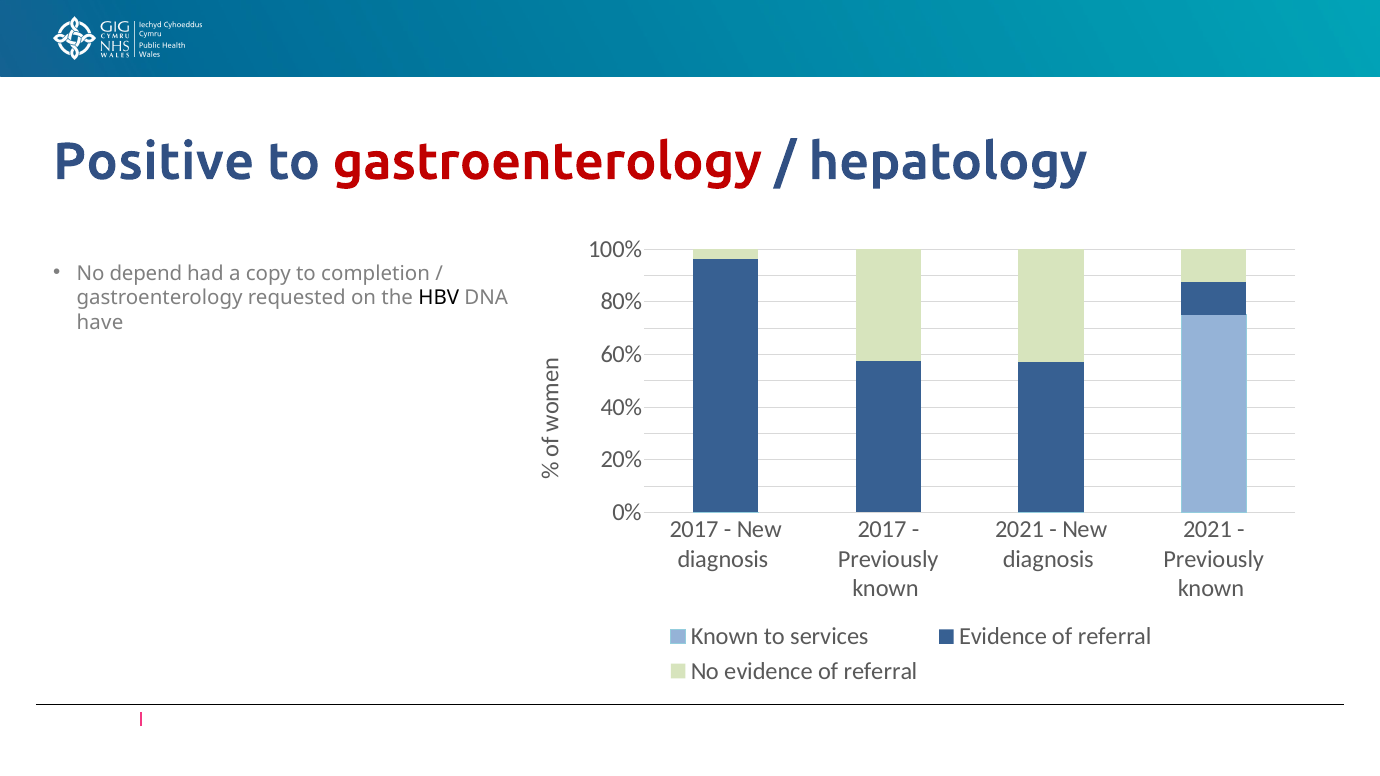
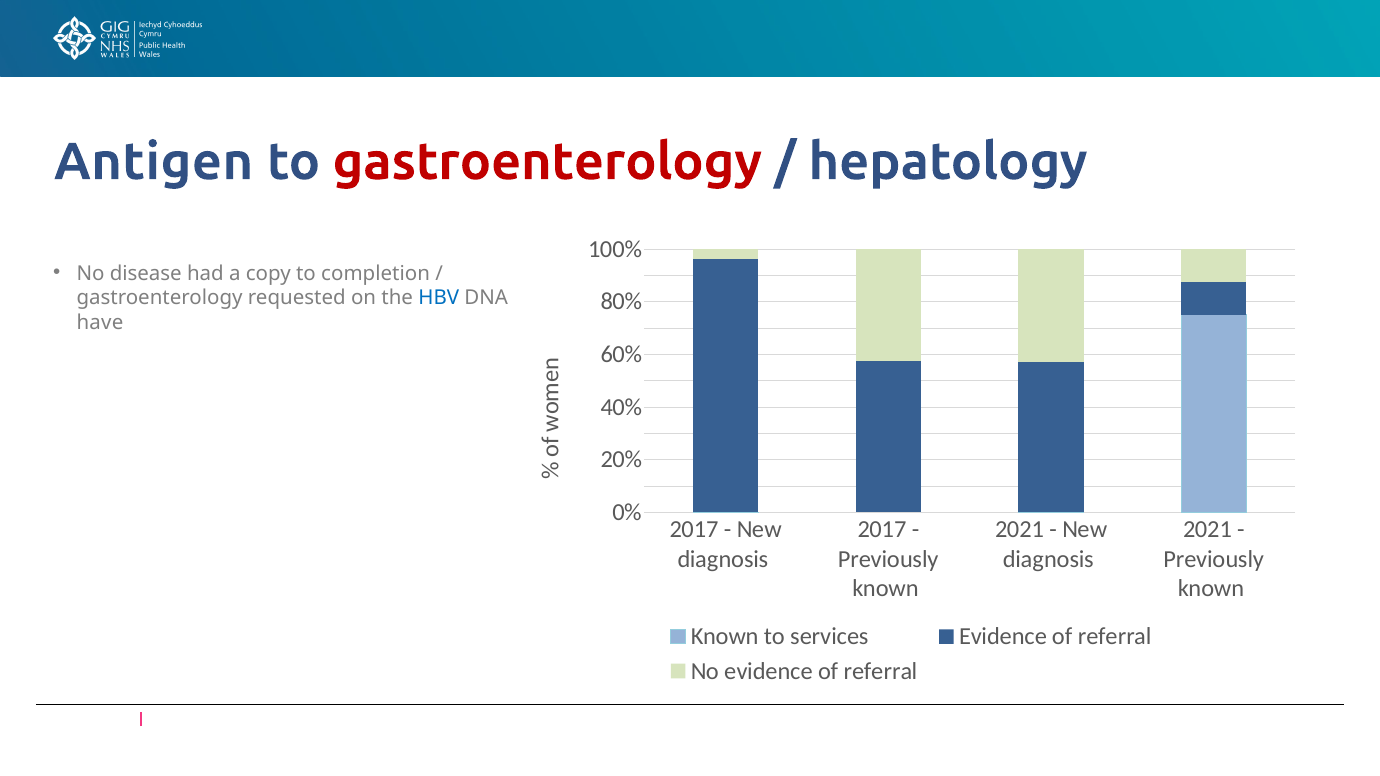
Positive: Positive -> Antigen (154, 162)
depend: depend -> disease (146, 273)
HBV colour: black -> blue (439, 298)
